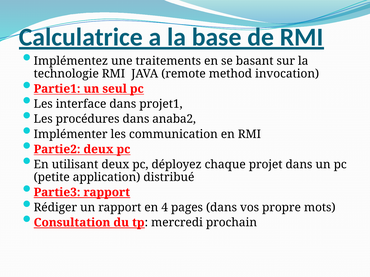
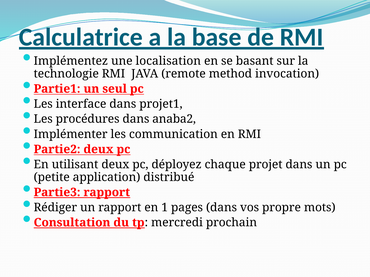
traitements: traitements -> localisation (168, 61)
4: 4 -> 1 (165, 208)
